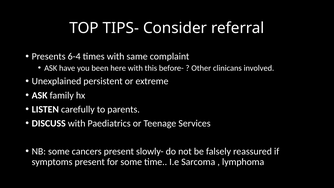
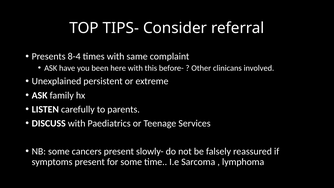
6-4: 6-4 -> 8-4 (74, 56)
